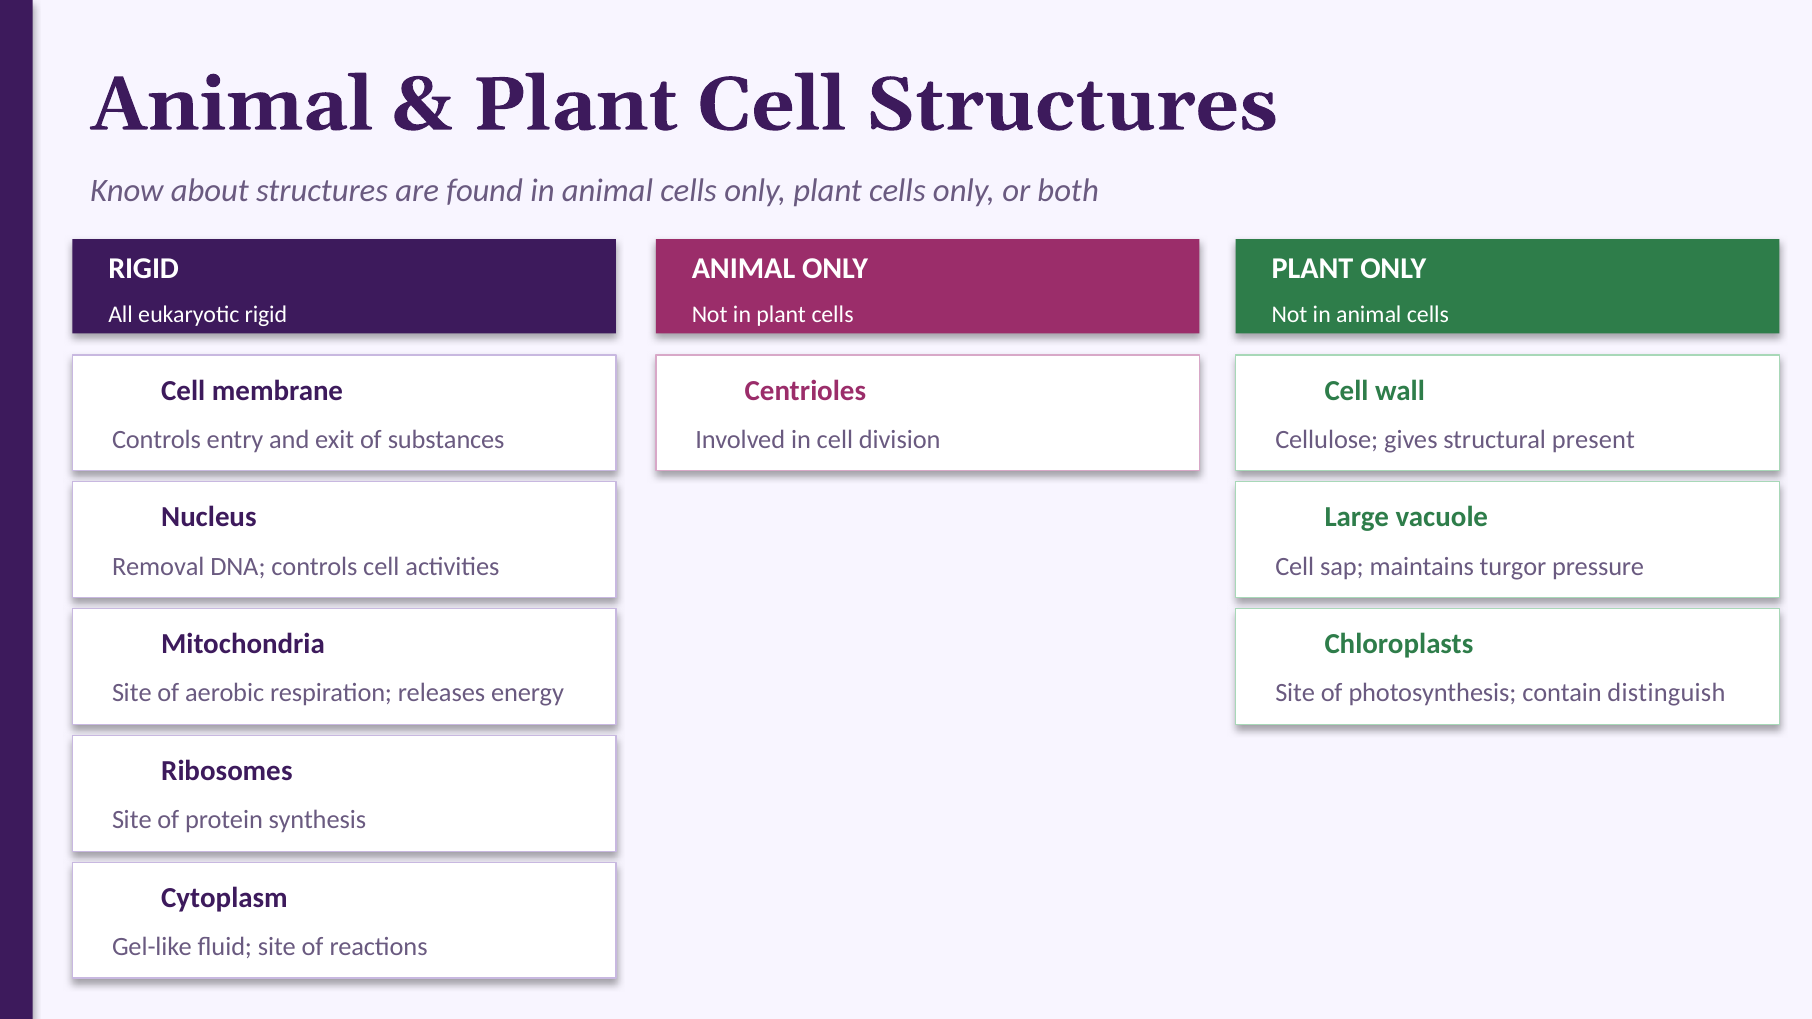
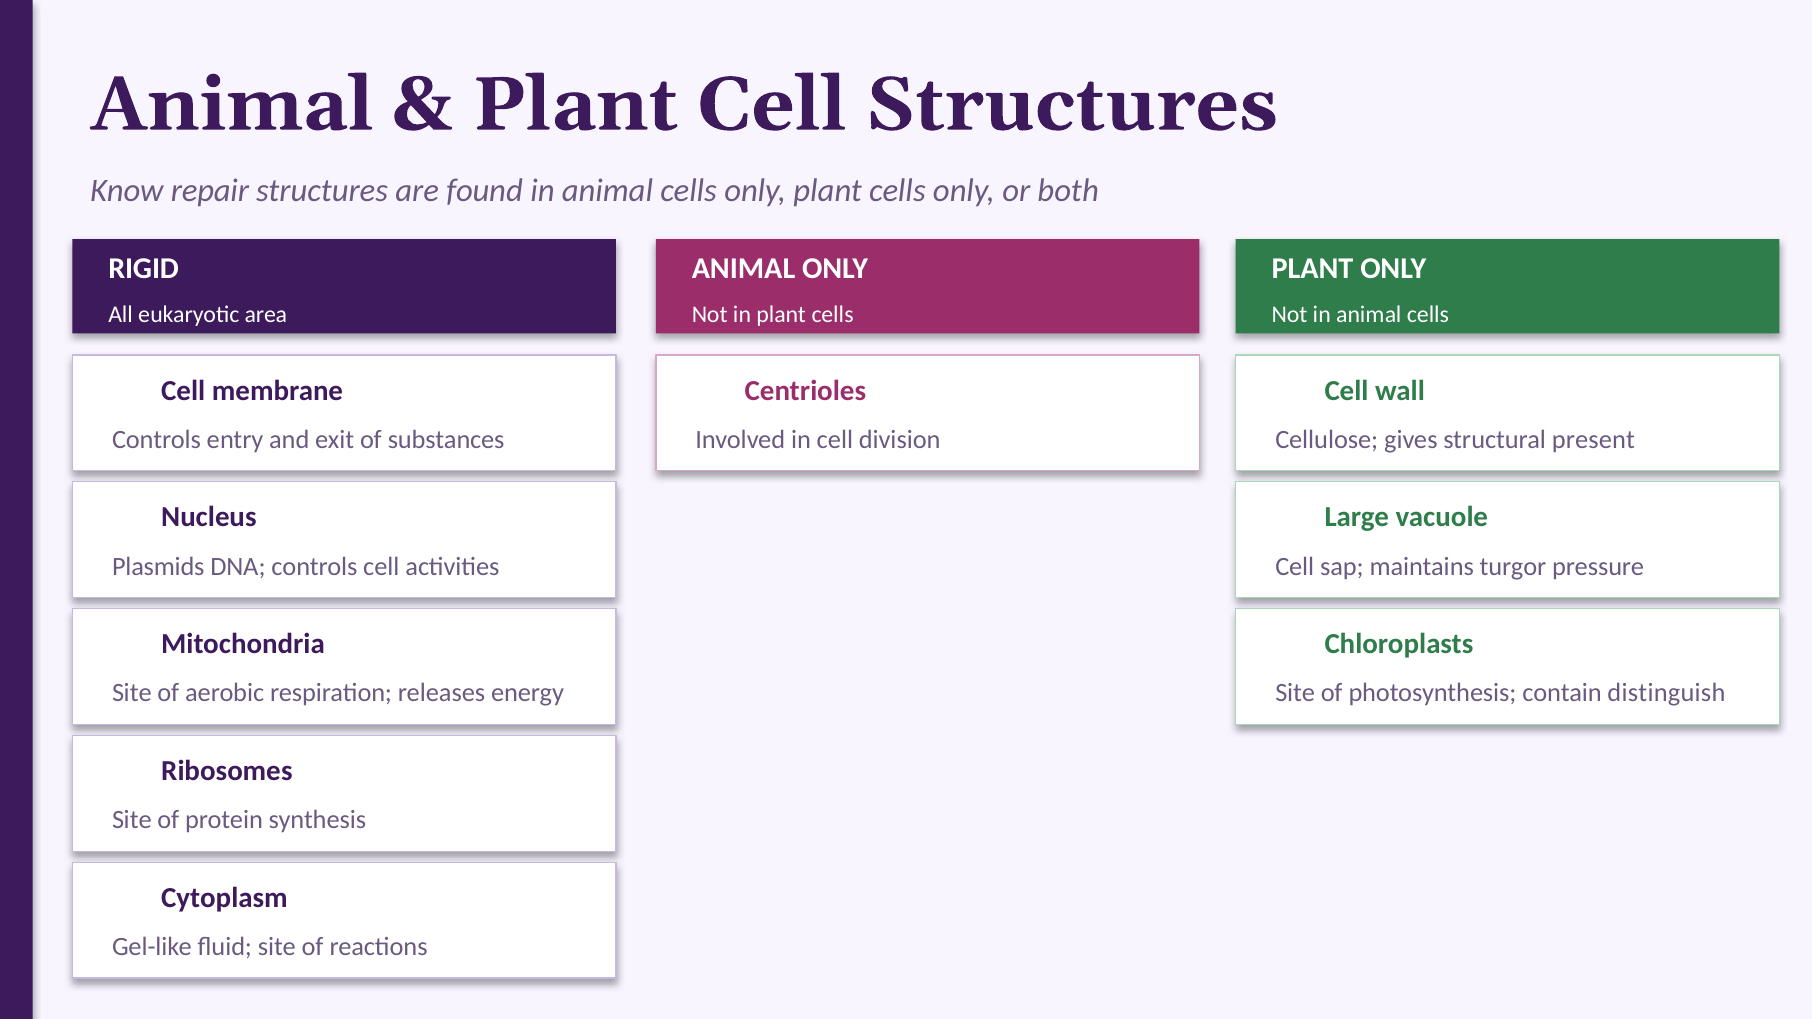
about: about -> repair (210, 190)
eukaryotic rigid: rigid -> area (266, 315)
Removal: Removal -> Plasmids (158, 566)
